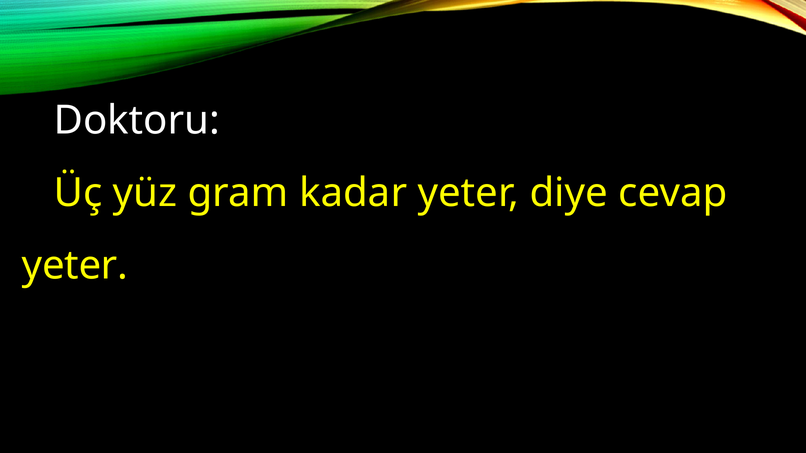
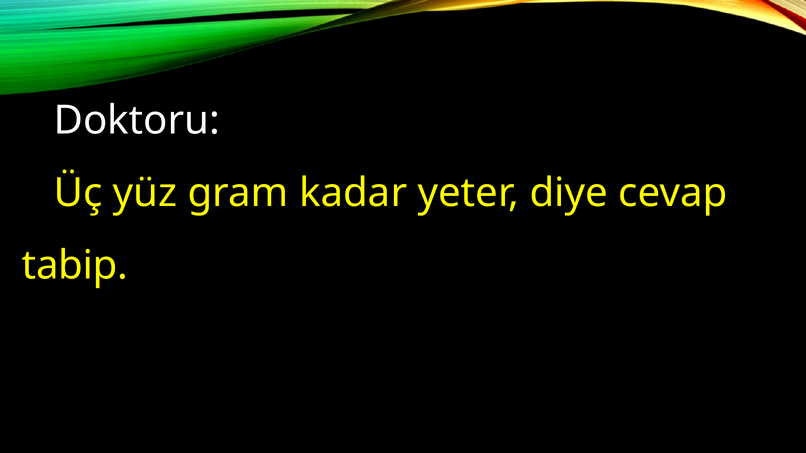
yeter: yeter -> tabip (75, 266)
